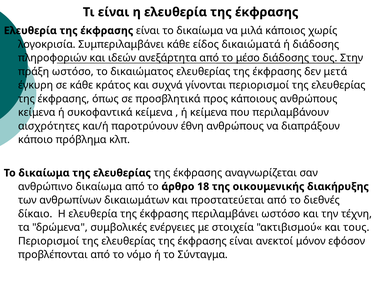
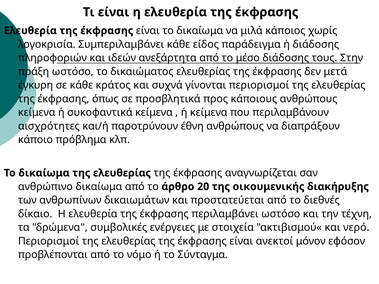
δικαιώματά: δικαιώματά -> παράδειγμα (251, 44)
18: 18 -> 20 (203, 187)
και τους: τους -> νερό (356, 228)
